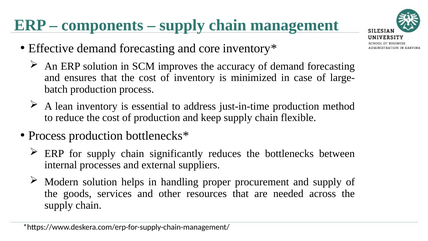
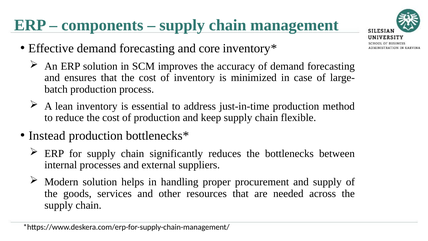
Process: Process -> Instead (47, 136)
